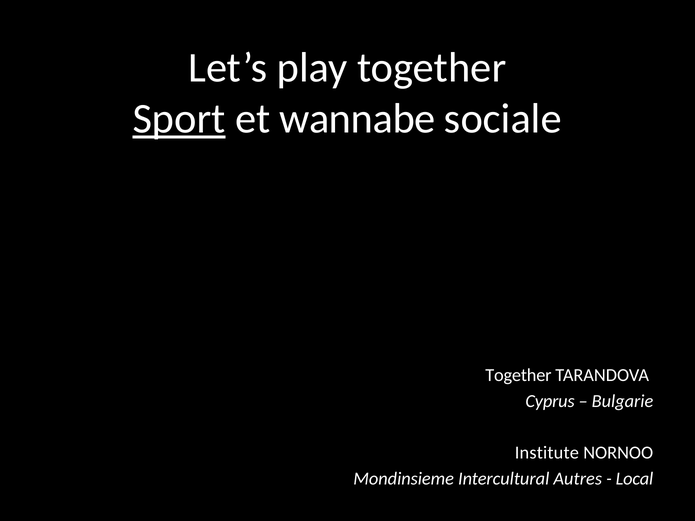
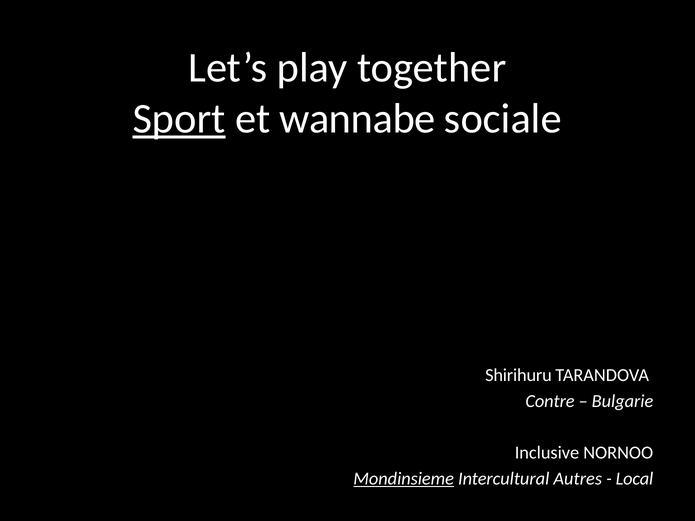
Together: Together -> Shirihuru (518, 375)
Cyprus: Cyprus -> Contre (550, 401)
Institute: Institute -> Inclusive (547, 453)
Mondinsieme underline: none -> present (404, 479)
